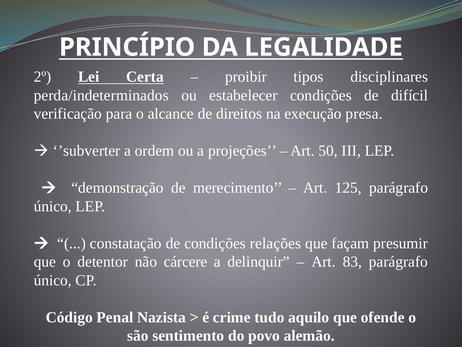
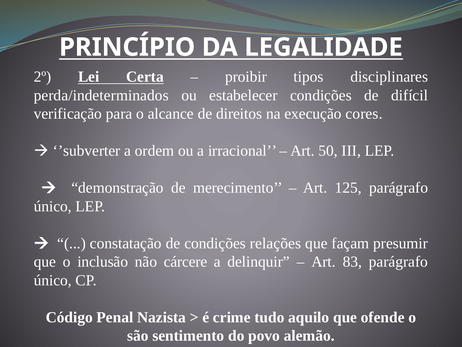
presa: presa -> cores (364, 114)
projeções: projeções -> irracional (243, 151)
detentor: detentor -> inclusão (103, 261)
